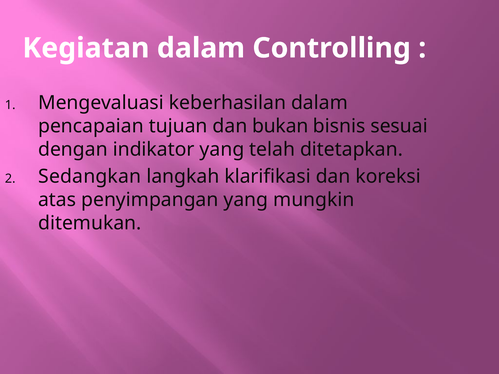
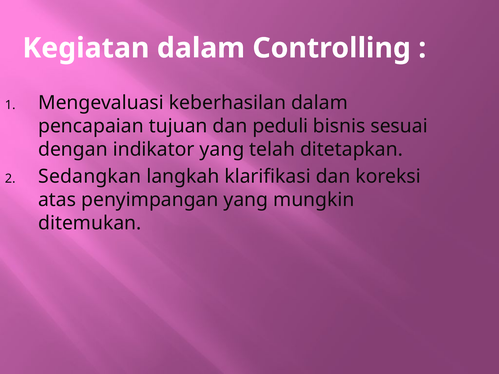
bukan: bukan -> peduli (280, 126)
